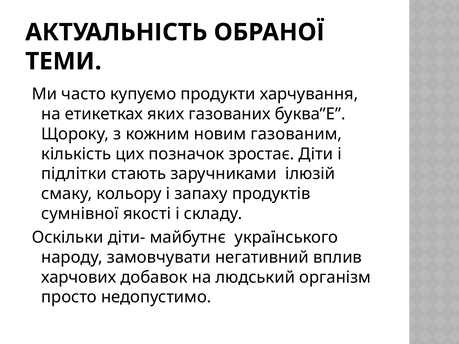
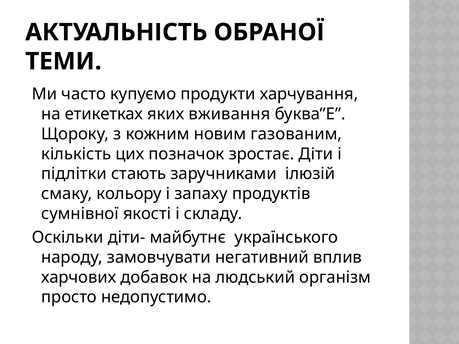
газованих: газованих -> вживання (230, 114)
